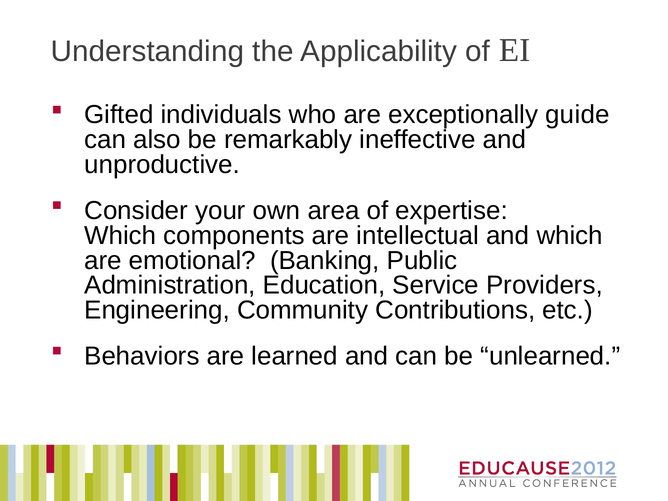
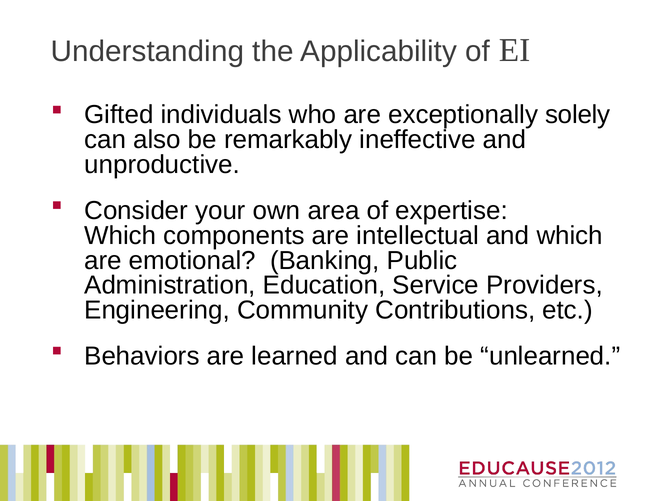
guide: guide -> solely (578, 115)
